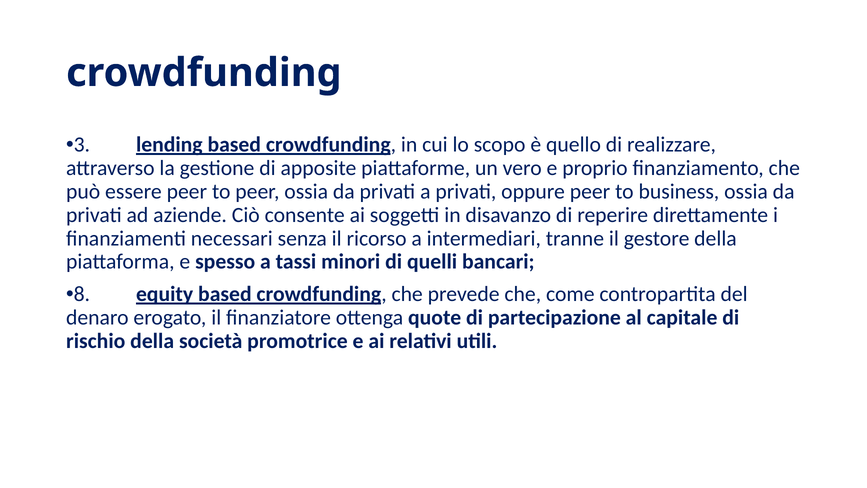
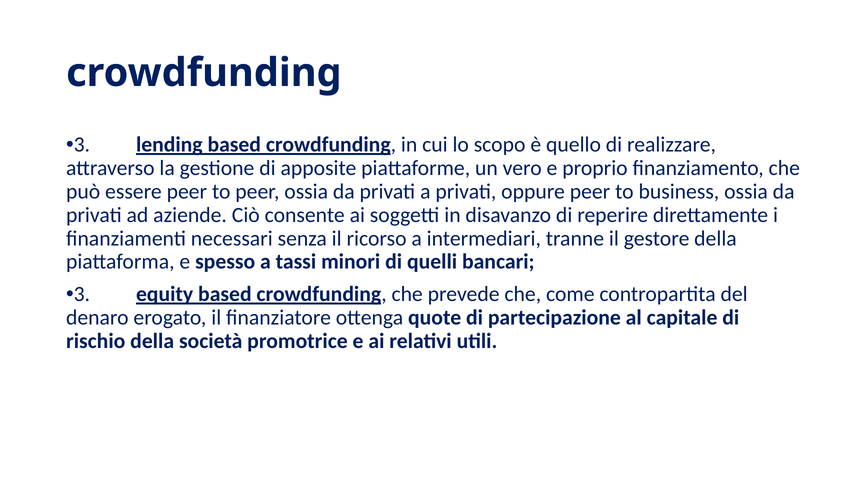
8: 8 -> 3 (82, 294)
